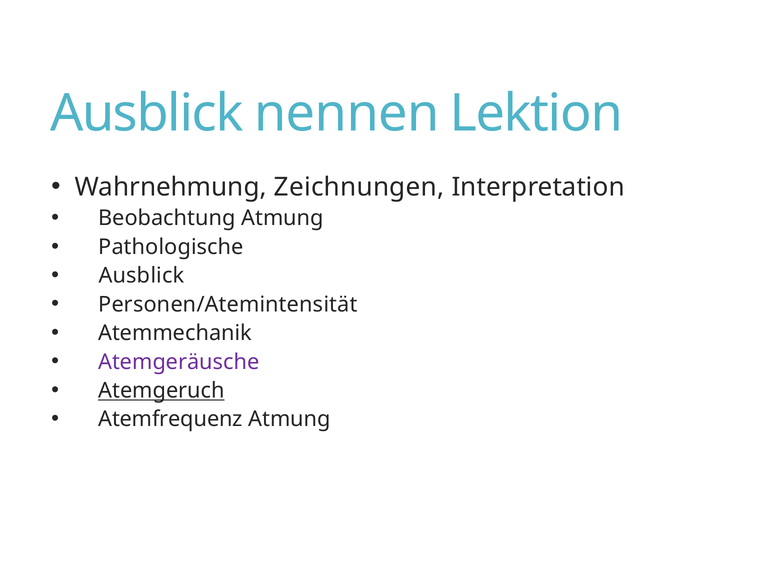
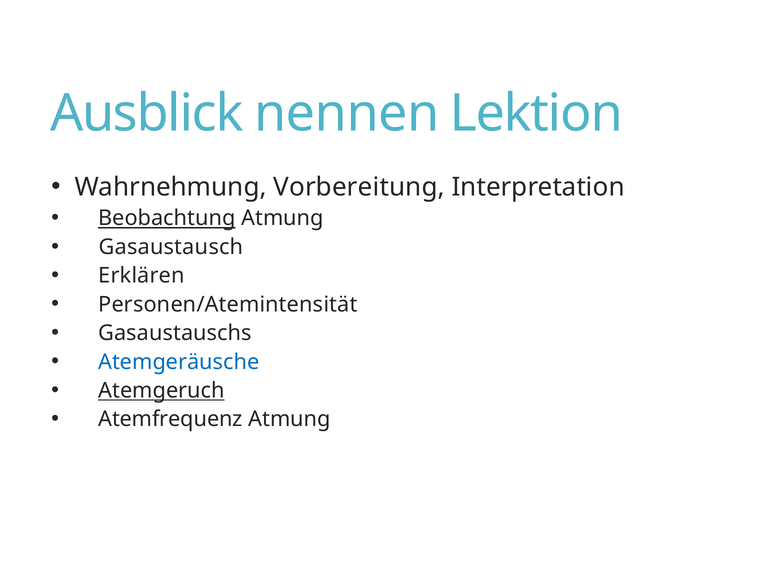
Zeichnungen: Zeichnungen -> Vorbereitung (359, 187)
Beobachtung underline: none -> present (167, 218)
Pathologische: Pathologische -> Gasaustausch (171, 247)
Ausblick: Ausblick -> Erklären (142, 276)
Atemmechanik: Atemmechanik -> Gasaustauschs (175, 333)
Atemgeräusche colour: purple -> blue (179, 362)
